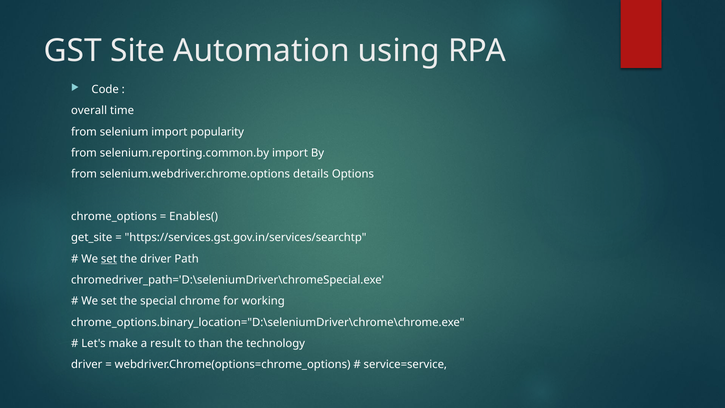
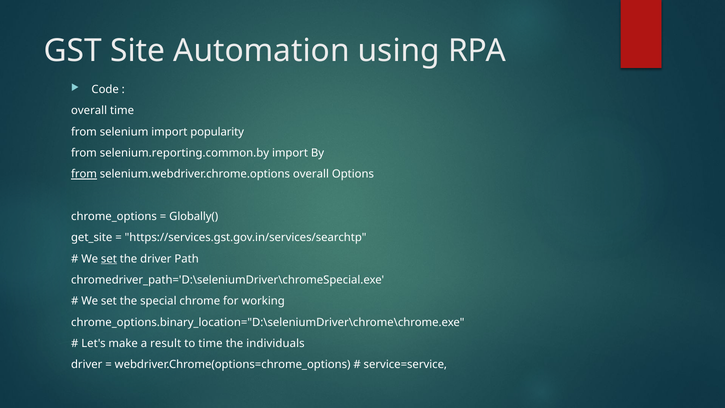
from underline: none -> present (84, 174)
selenium.webdriver.chrome.options details: details -> overall (311, 174)
Enables(: Enables( -> Globally( (194, 216)
to than: than -> time (210, 343)
technology: technology -> individuals (275, 343)
